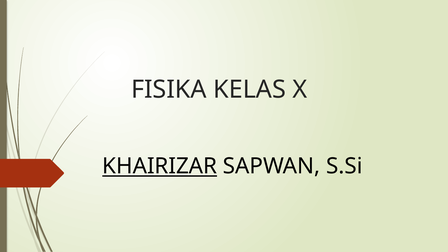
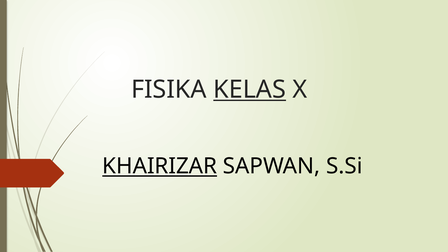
KELAS underline: none -> present (250, 90)
